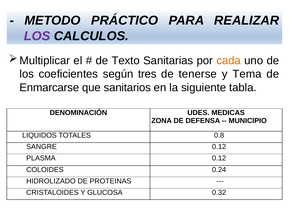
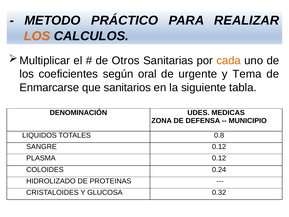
LOS colour: purple -> orange (37, 36)
Texto: Texto -> Otros (126, 60)
tres: tres -> oral (147, 74)
tenerse: tenerse -> urgente (198, 74)
